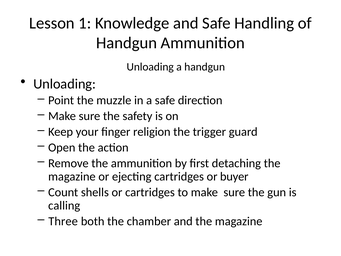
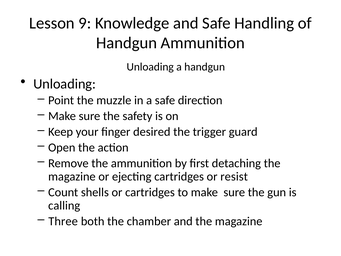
1: 1 -> 9 (85, 23)
religion: religion -> desired (152, 132)
buyer: buyer -> resist (234, 176)
